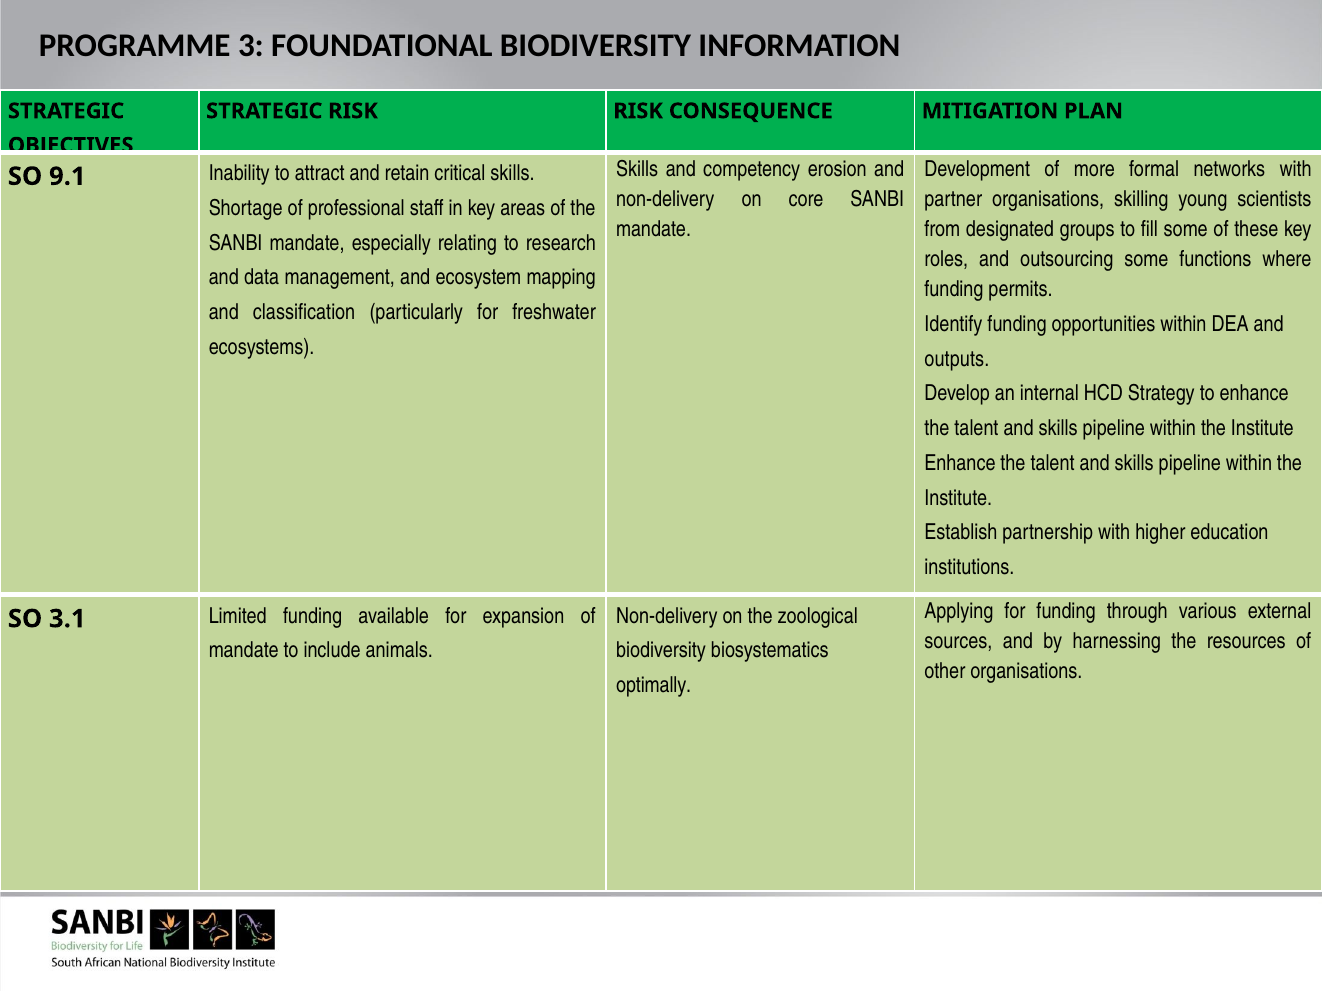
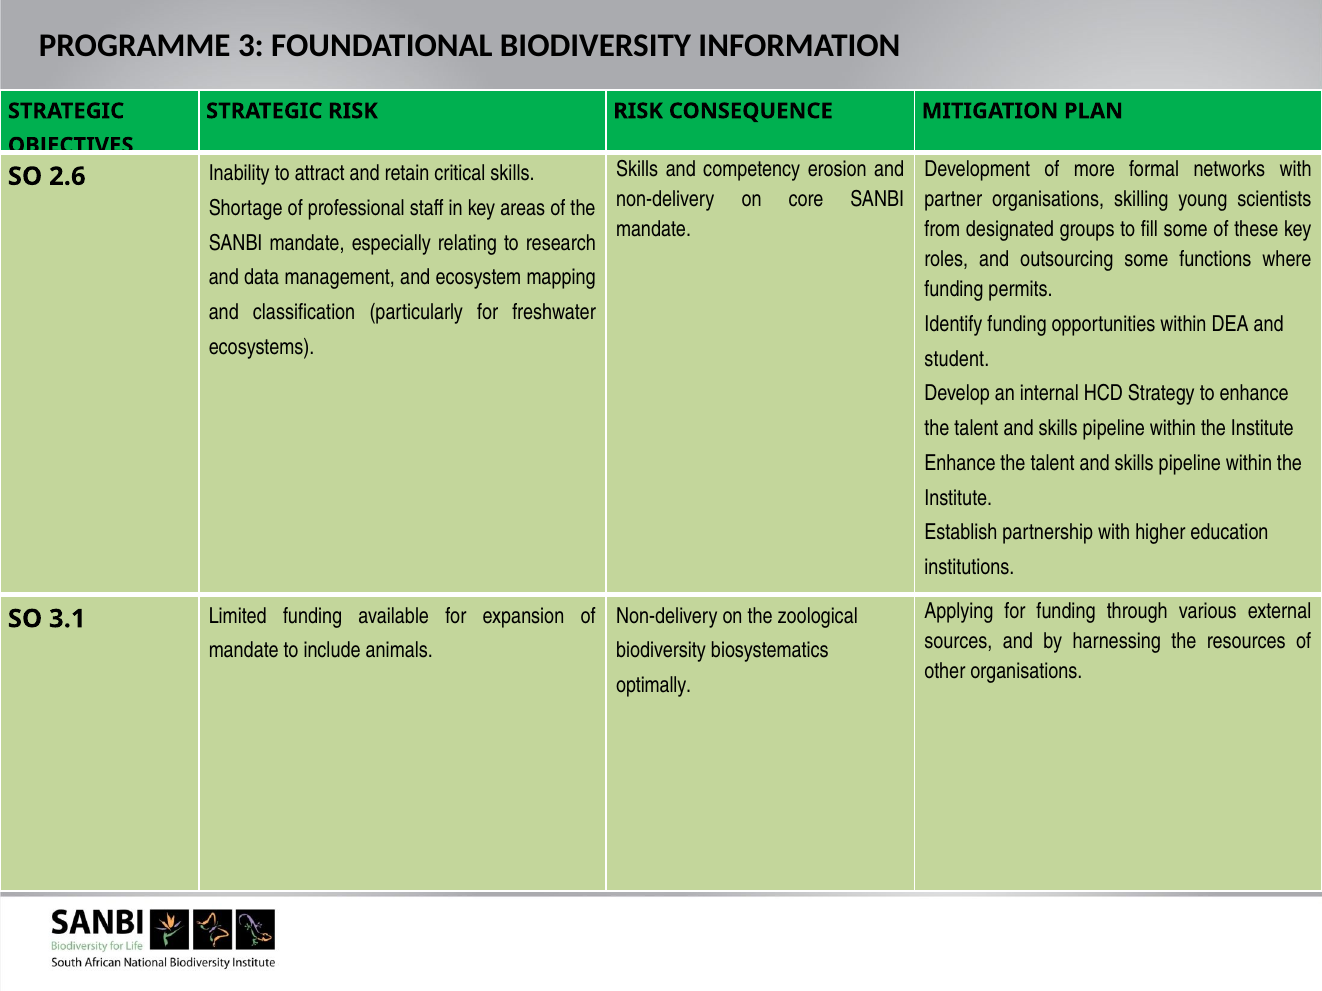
9.1: 9.1 -> 2.6 (67, 176)
outputs: outputs -> student (957, 359)
